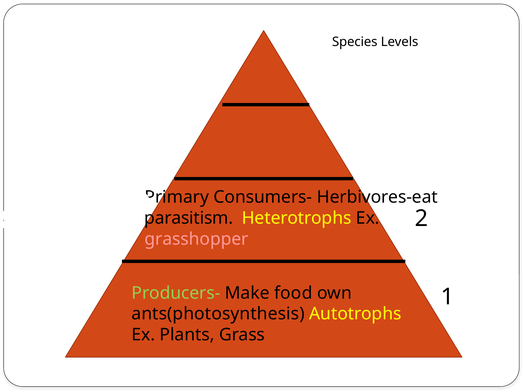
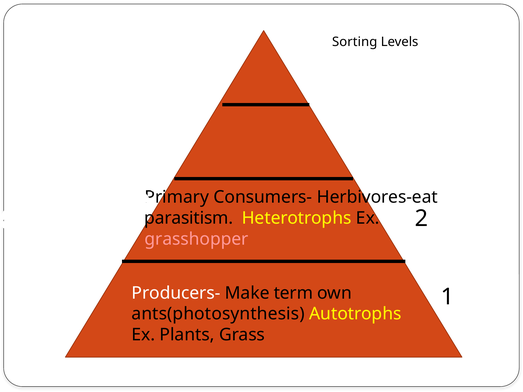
Species: Species -> Sorting (355, 42)
Producers- colour: light green -> white (176, 293)
food: food -> term (293, 293)
